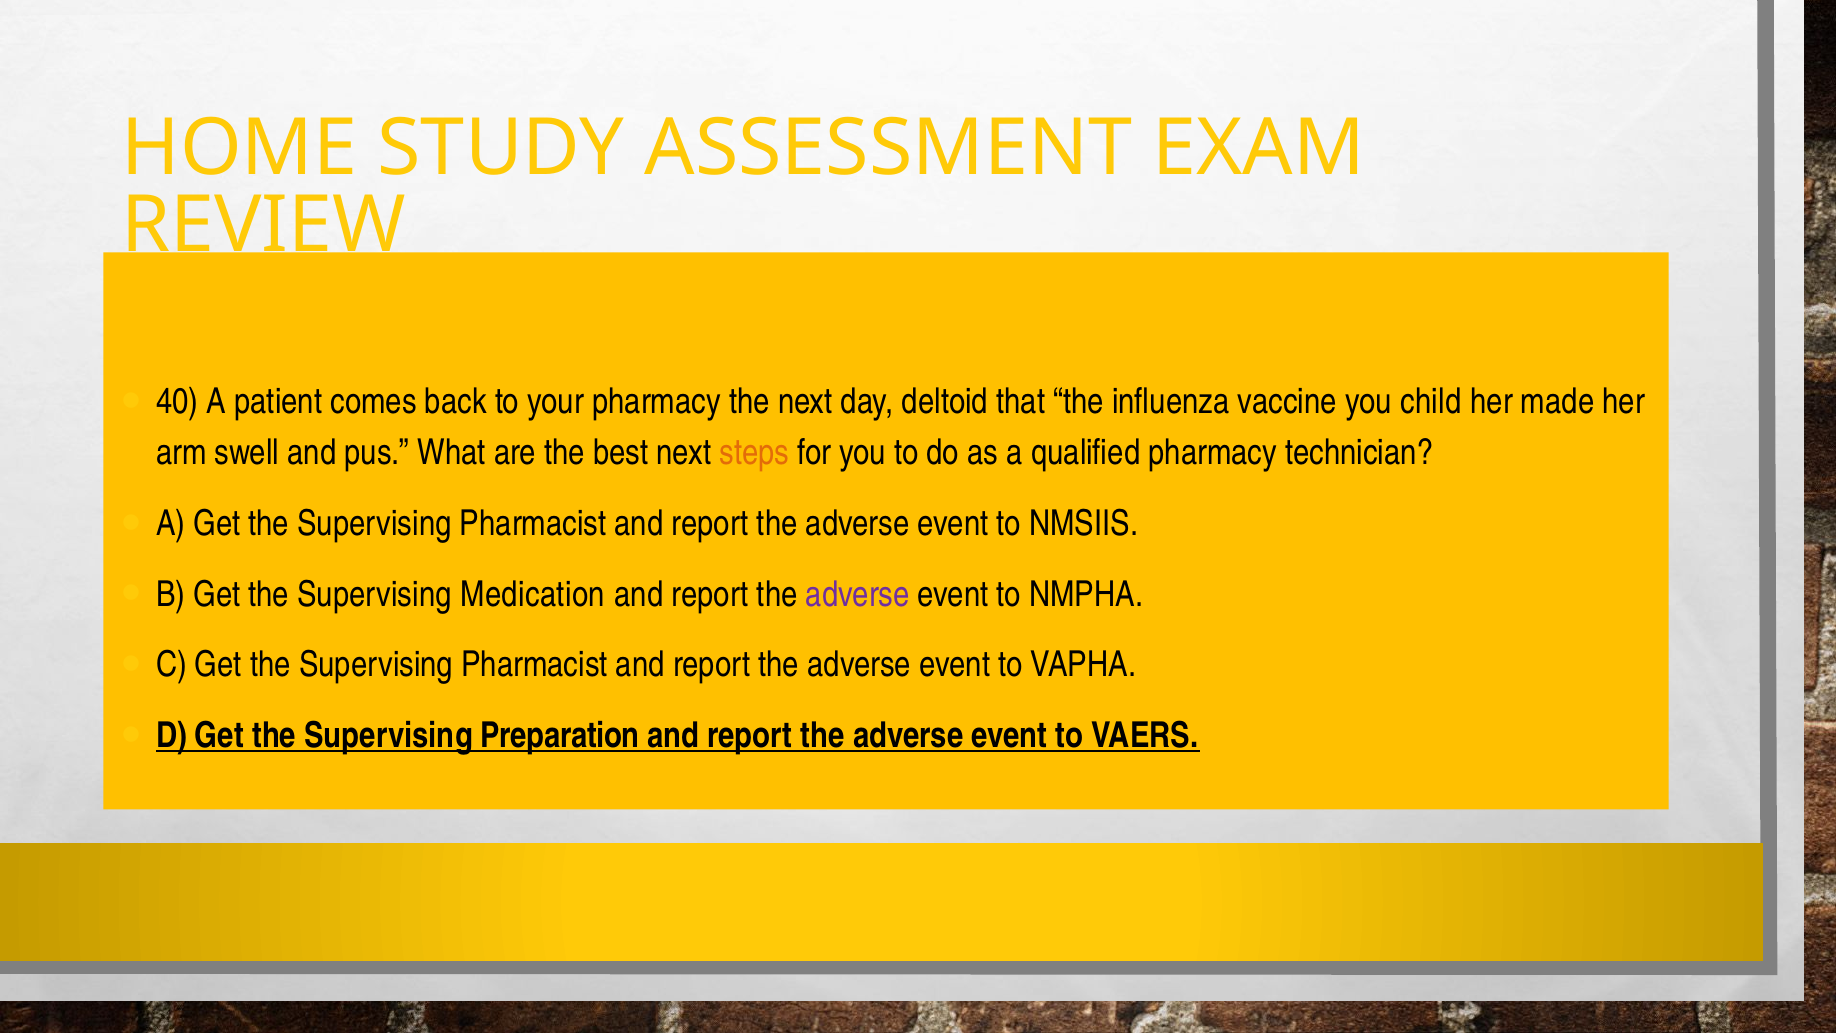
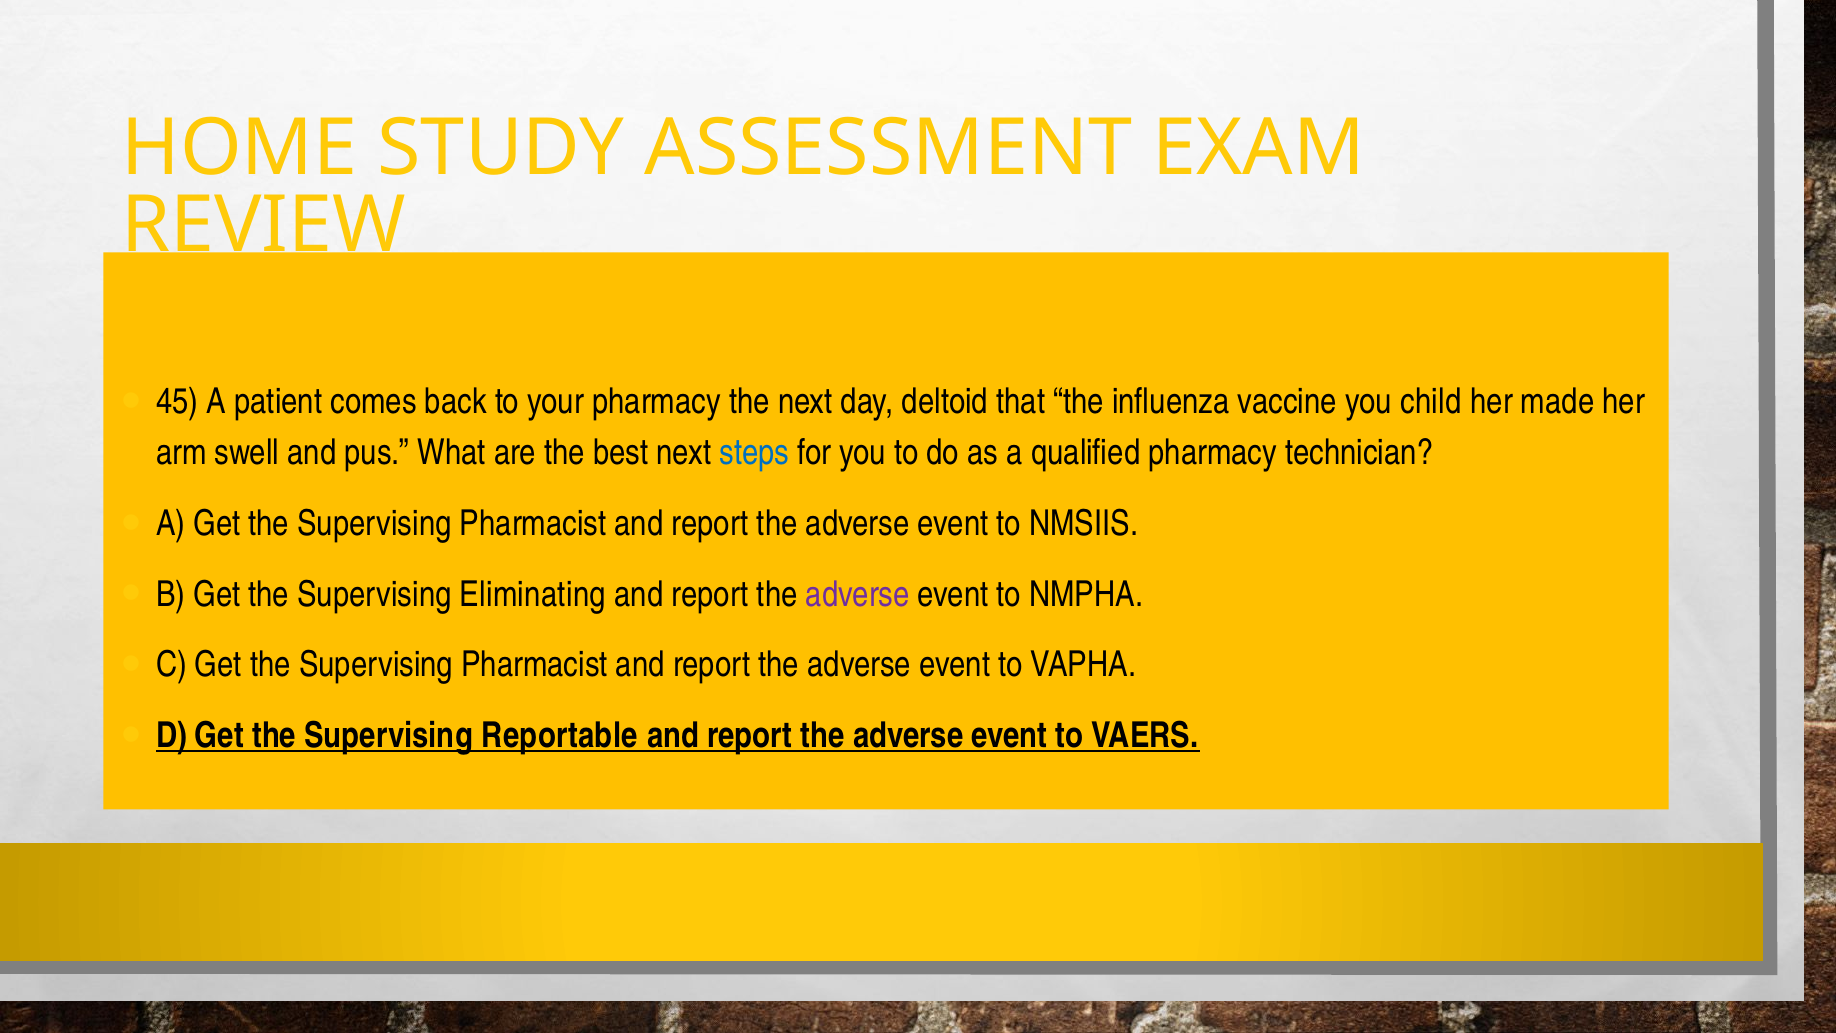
40: 40 -> 45 (177, 402)
steps colour: orange -> blue (754, 453)
Medication: Medication -> Eliminating (533, 594)
Preparation: Preparation -> Reportable (560, 736)
